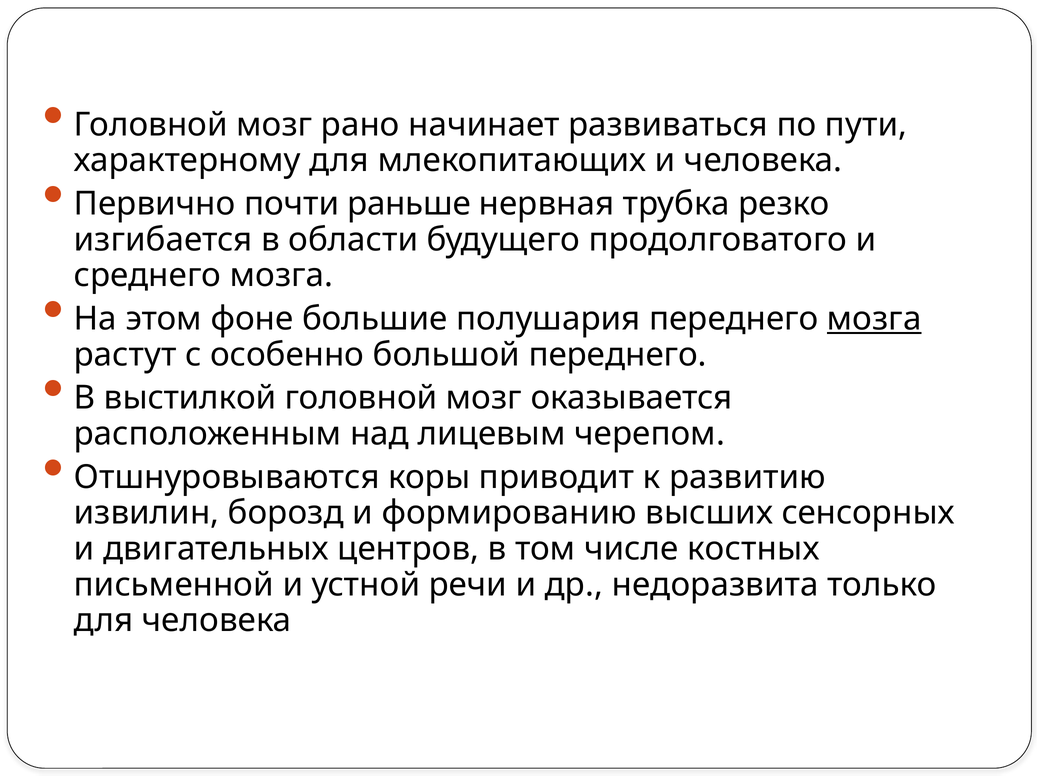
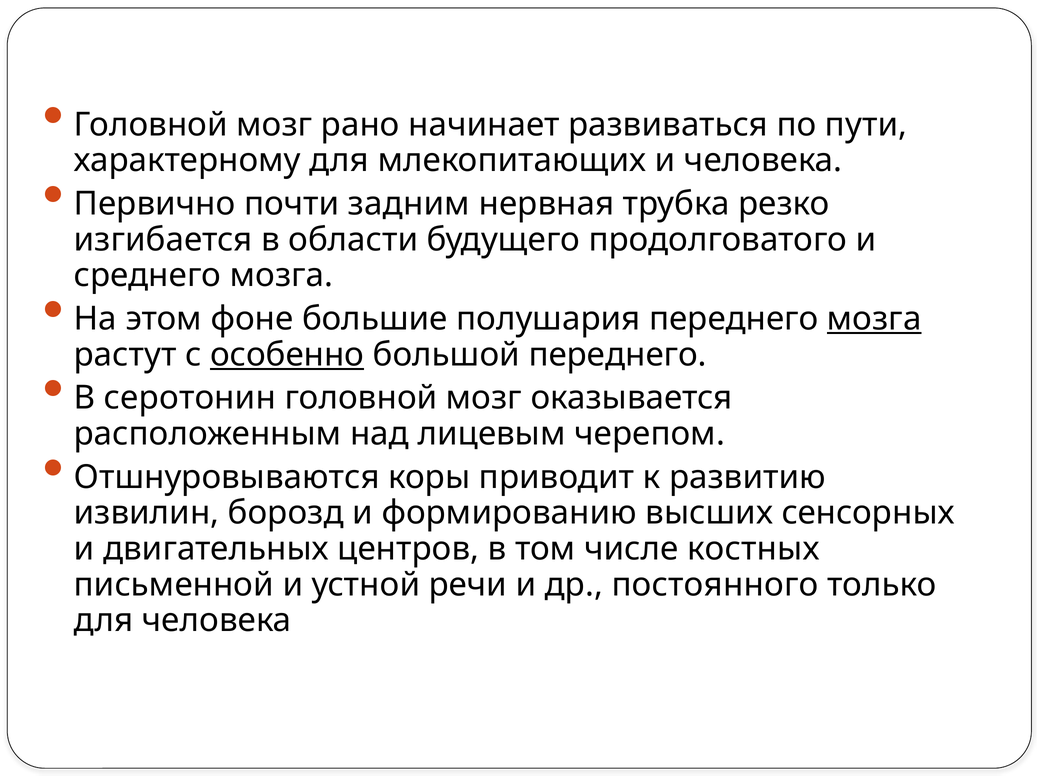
раньше: раньше -> задним (409, 204)
особенно underline: none -> present (287, 355)
выстилкой: выстилкой -> серотонин (190, 398)
недоразвита: недоразвита -> постоянного (715, 585)
